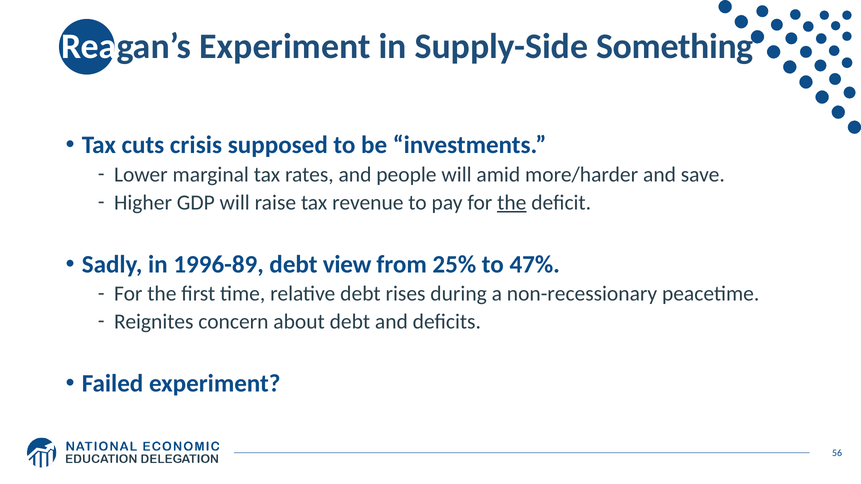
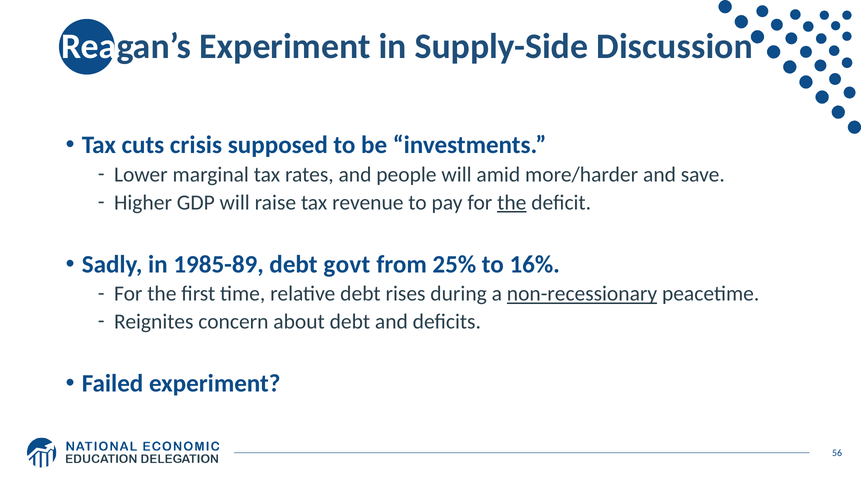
Something: Something -> Discussion (675, 47)
1996-89: 1996-89 -> 1985-89 (219, 264)
view: view -> govt (347, 264)
47%: 47% -> 16% (535, 264)
non-recessionary underline: none -> present (582, 294)
